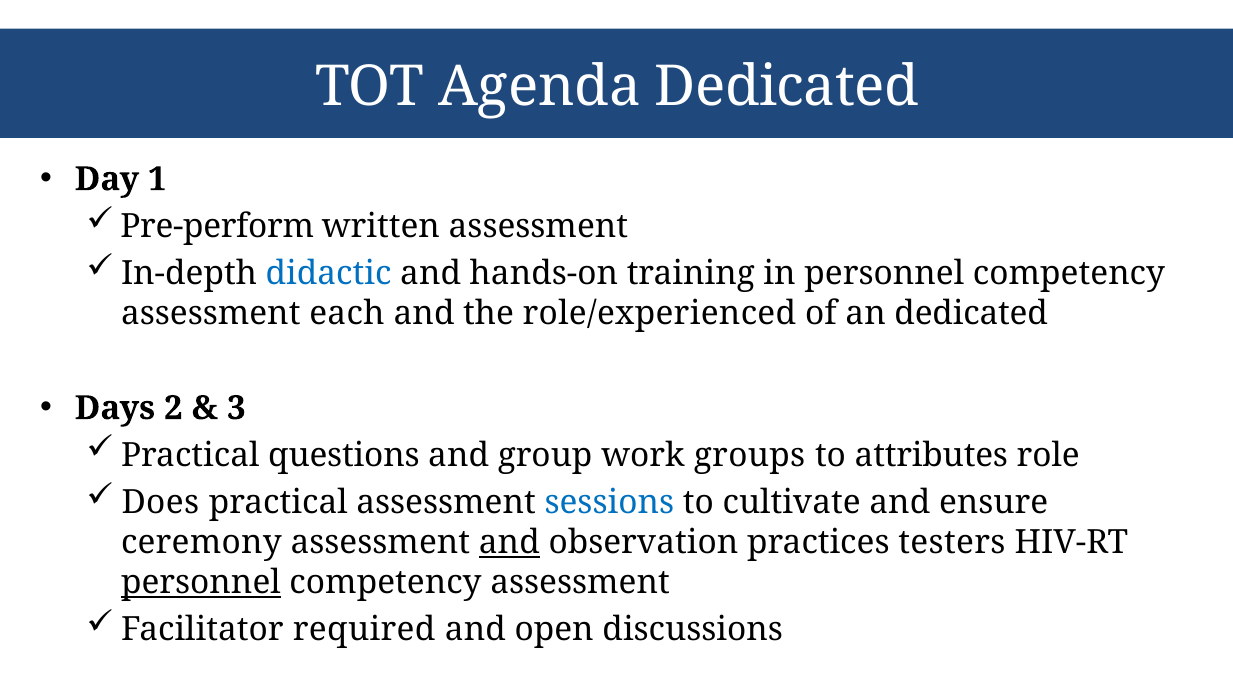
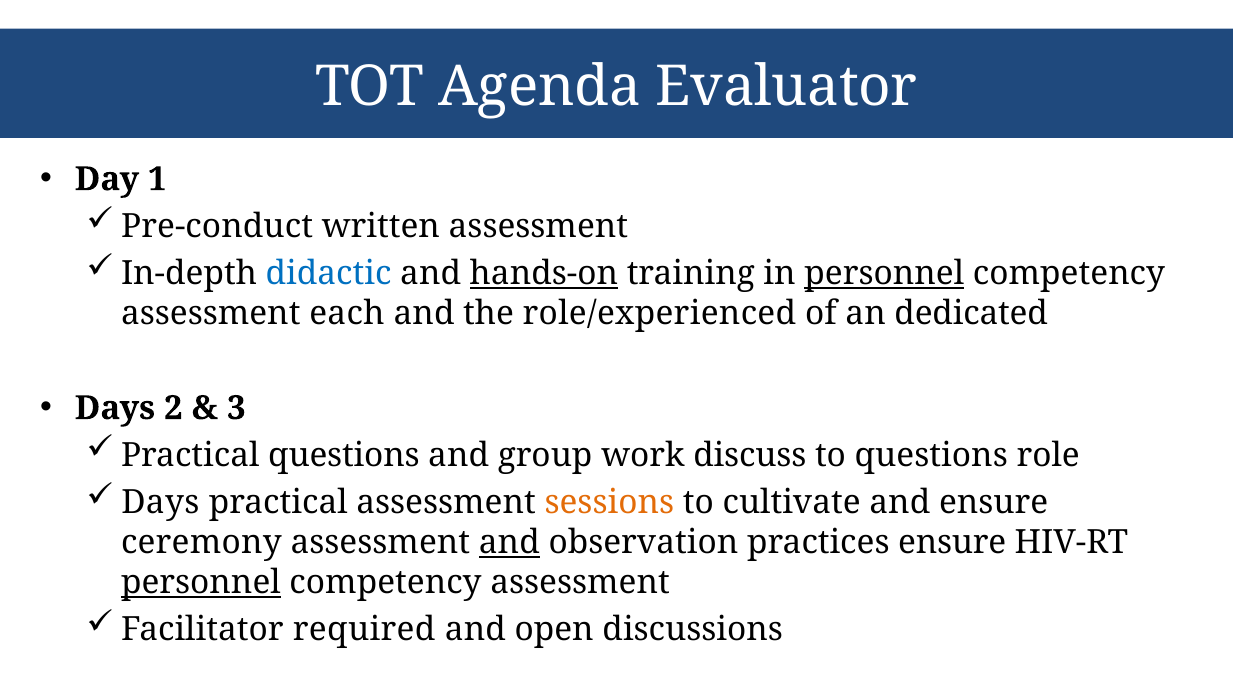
Agenda Dedicated: Dedicated -> Evaluator (787, 87)
Pre-perform: Pre-perform -> Pre-conduct (217, 227)
hands-on underline: none -> present (544, 274)
personnel underline: none -> present (884, 274)
groups: groups -> discuss (750, 456)
to attributes: attributes -> questions (931, 456)
Does: Does -> Days (160, 503)
sessions colour: blue -> orange (609, 503)
practices testers: testers -> ensure (952, 543)
